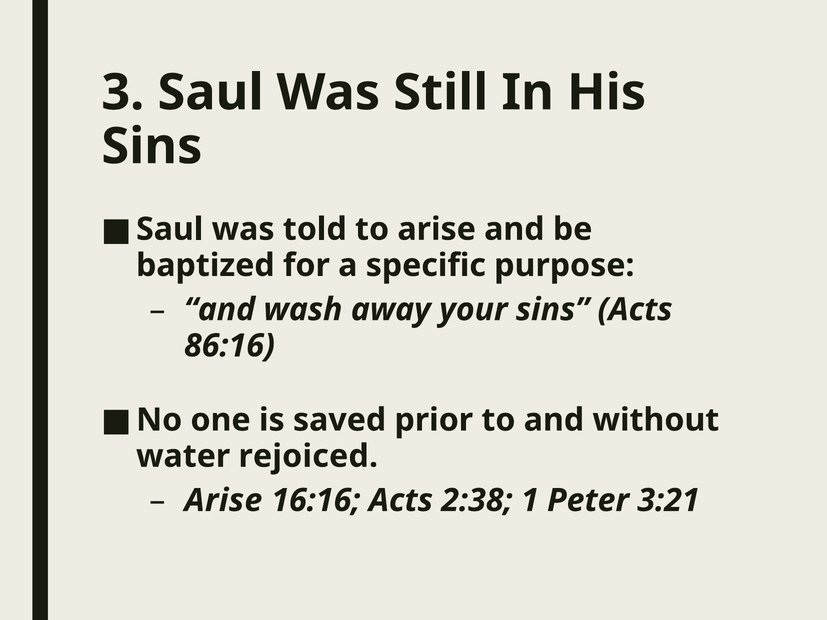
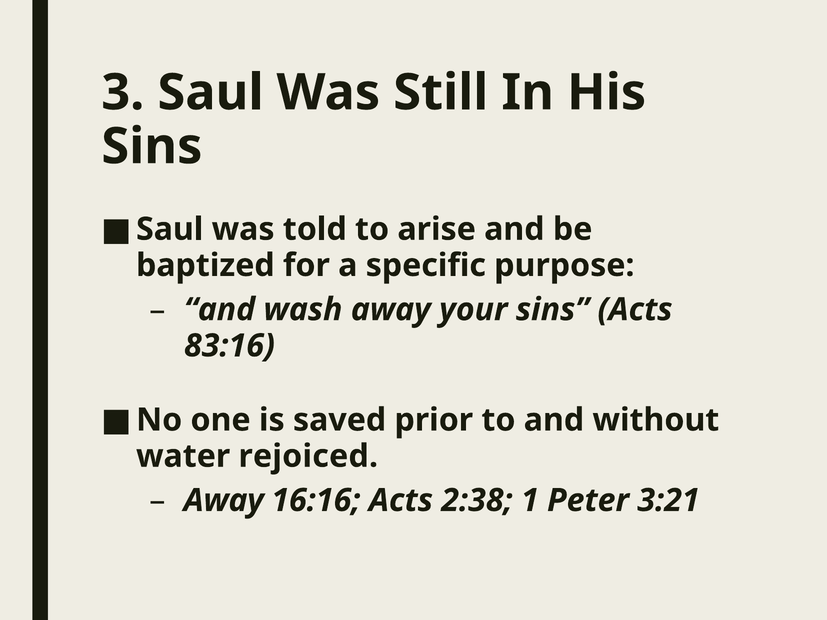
86:16: 86:16 -> 83:16 (229, 346)
Arise: Arise -> Away (224, 501)
